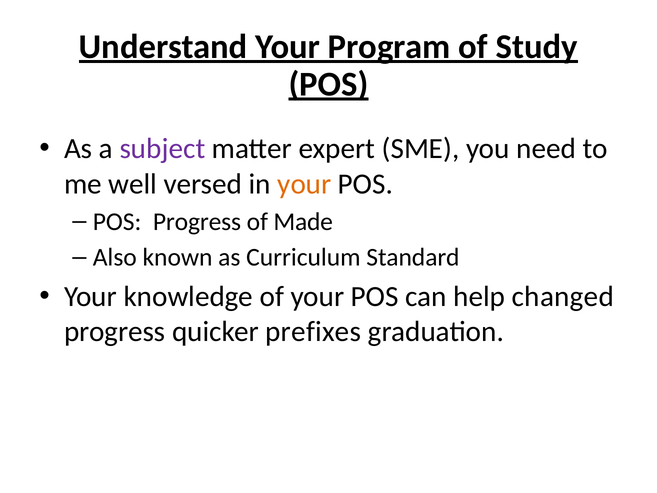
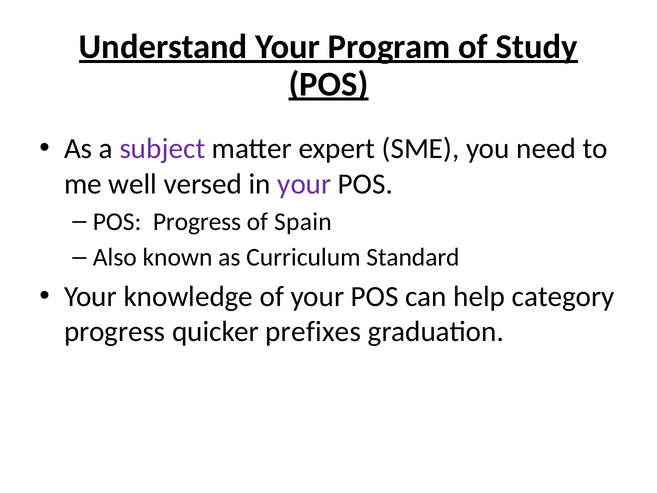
your colour: orange -> purple (304, 184)
Made: Made -> Spain (303, 222)
changed: changed -> category (563, 296)
